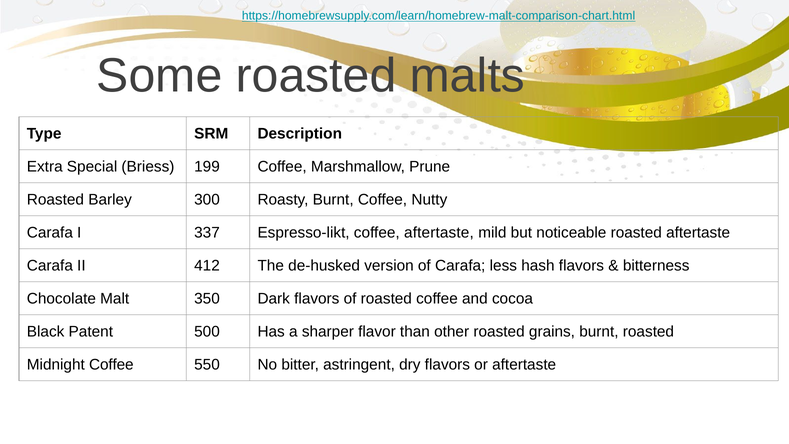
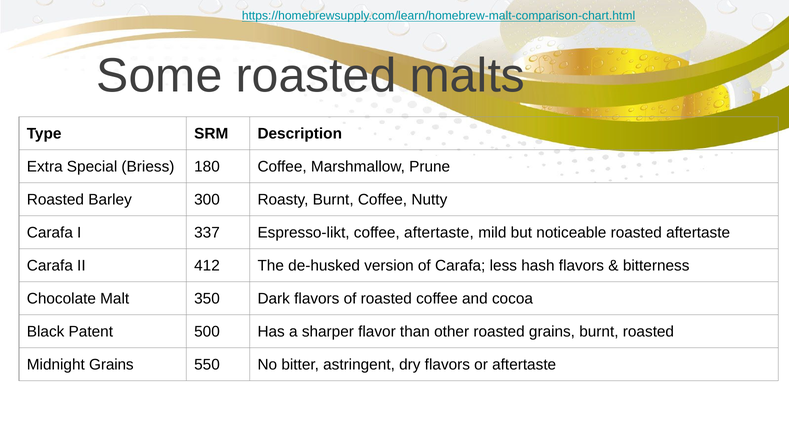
199: 199 -> 180 (207, 166)
Midnight Coffee: Coffee -> Grains (111, 364)
